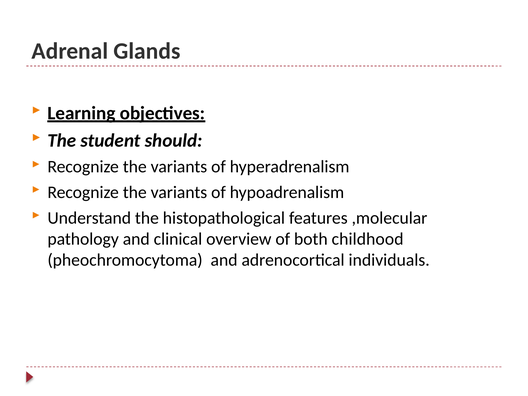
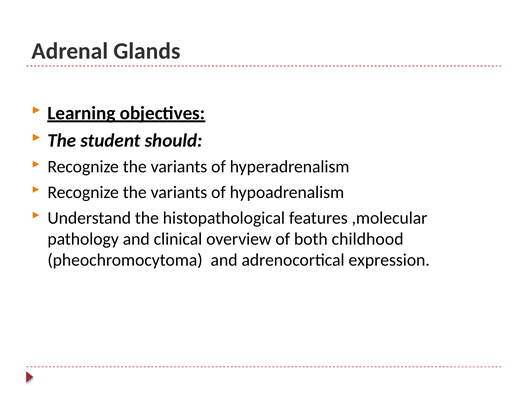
individuals: individuals -> expression (389, 260)
